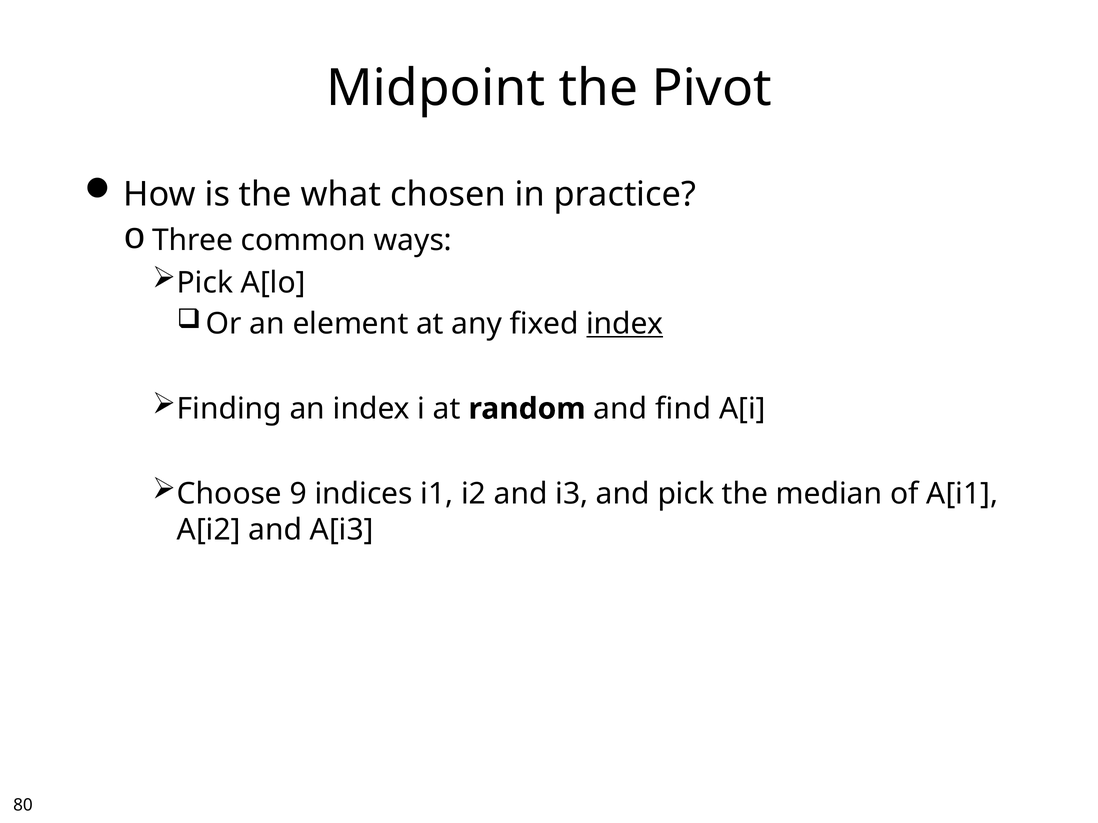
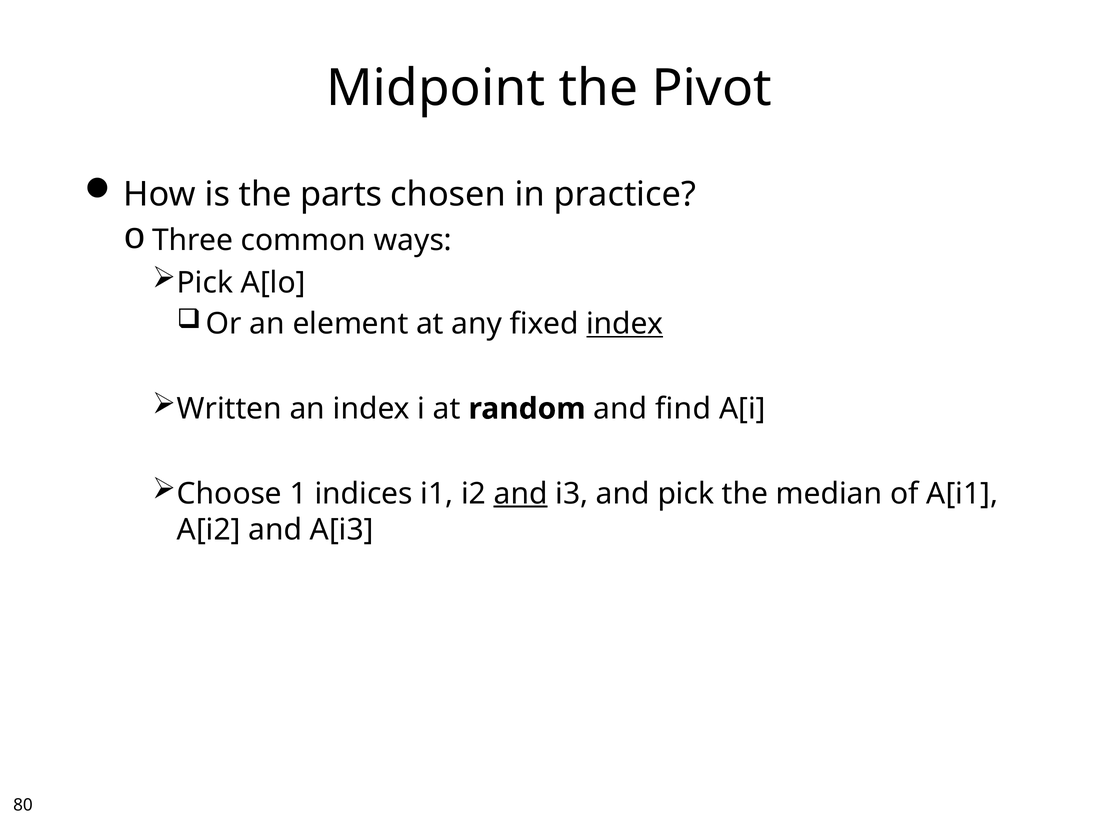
what: what -> parts (341, 195)
Finding: Finding -> Written (229, 409)
9: 9 -> 1 (298, 494)
and underline: none -> present (521, 494)
